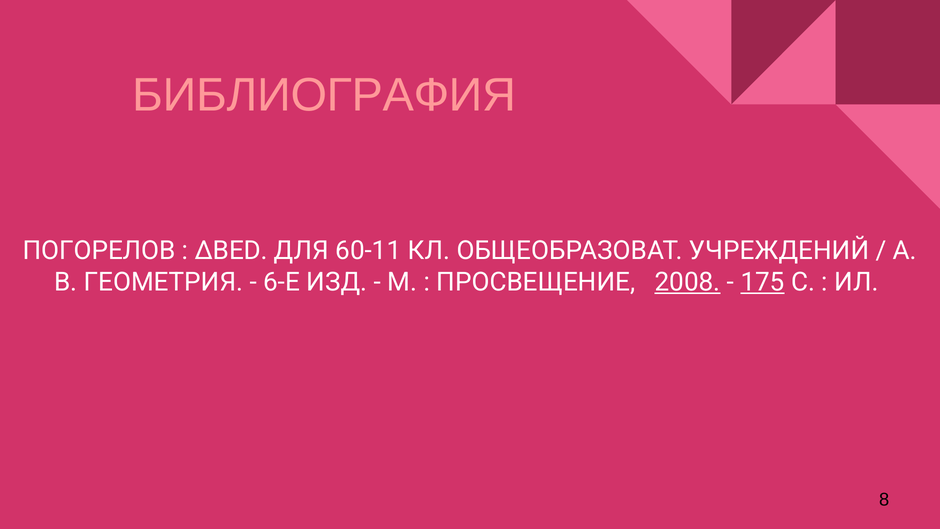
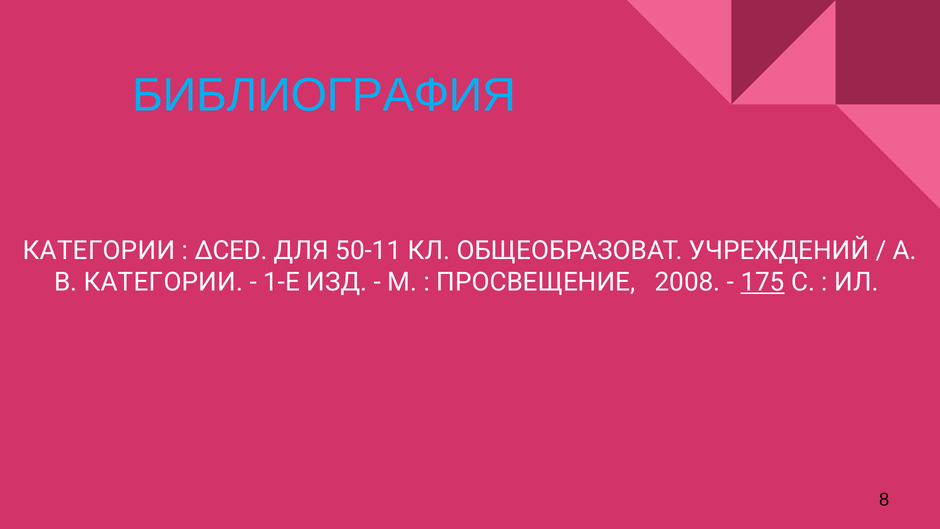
БИБЛИОГРАФИЯ colour: pink -> light blue (324, 95)
ПОГОРЕЛОВ: ПОГОРЕЛОВ -> КАТЕГОРИИ (99, 251)
ΔBED: ΔBED -> ΔСED (231, 251)
60-11: 60-11 -> 50-11 (368, 251)
В ГЕОМЕТРИЯ: ГЕОМЕТРИЯ -> КАТЕГОРИИ (163, 282)
6-Е: 6-Е -> 1-Е (282, 282)
2008 underline: present -> none (688, 282)
